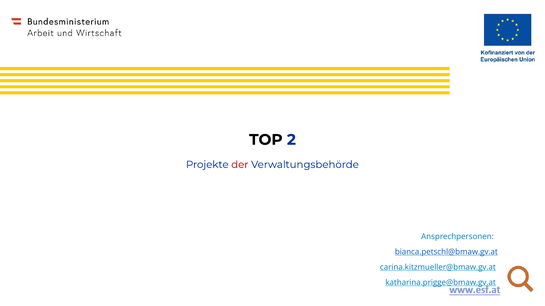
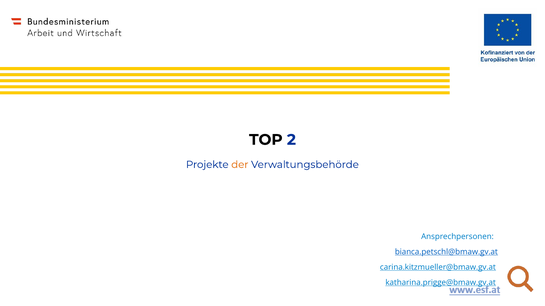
der colour: red -> orange (240, 165)
